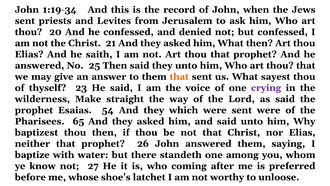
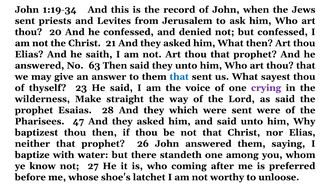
25: 25 -> 63 (94, 65)
that colour: orange -> blue (179, 77)
54: 54 -> 28 (108, 110)
65: 65 -> 47 (78, 121)
